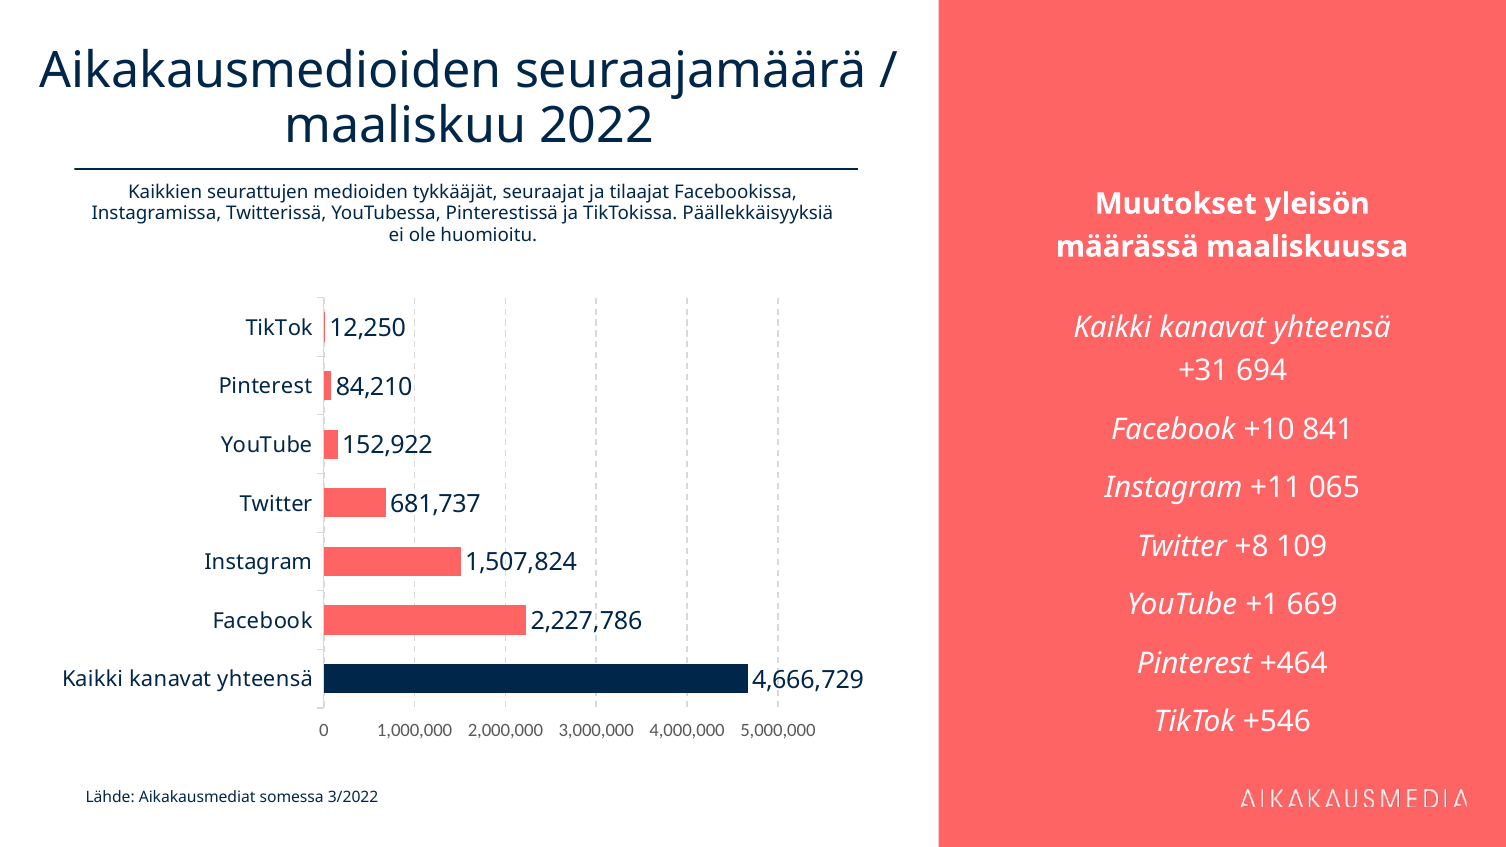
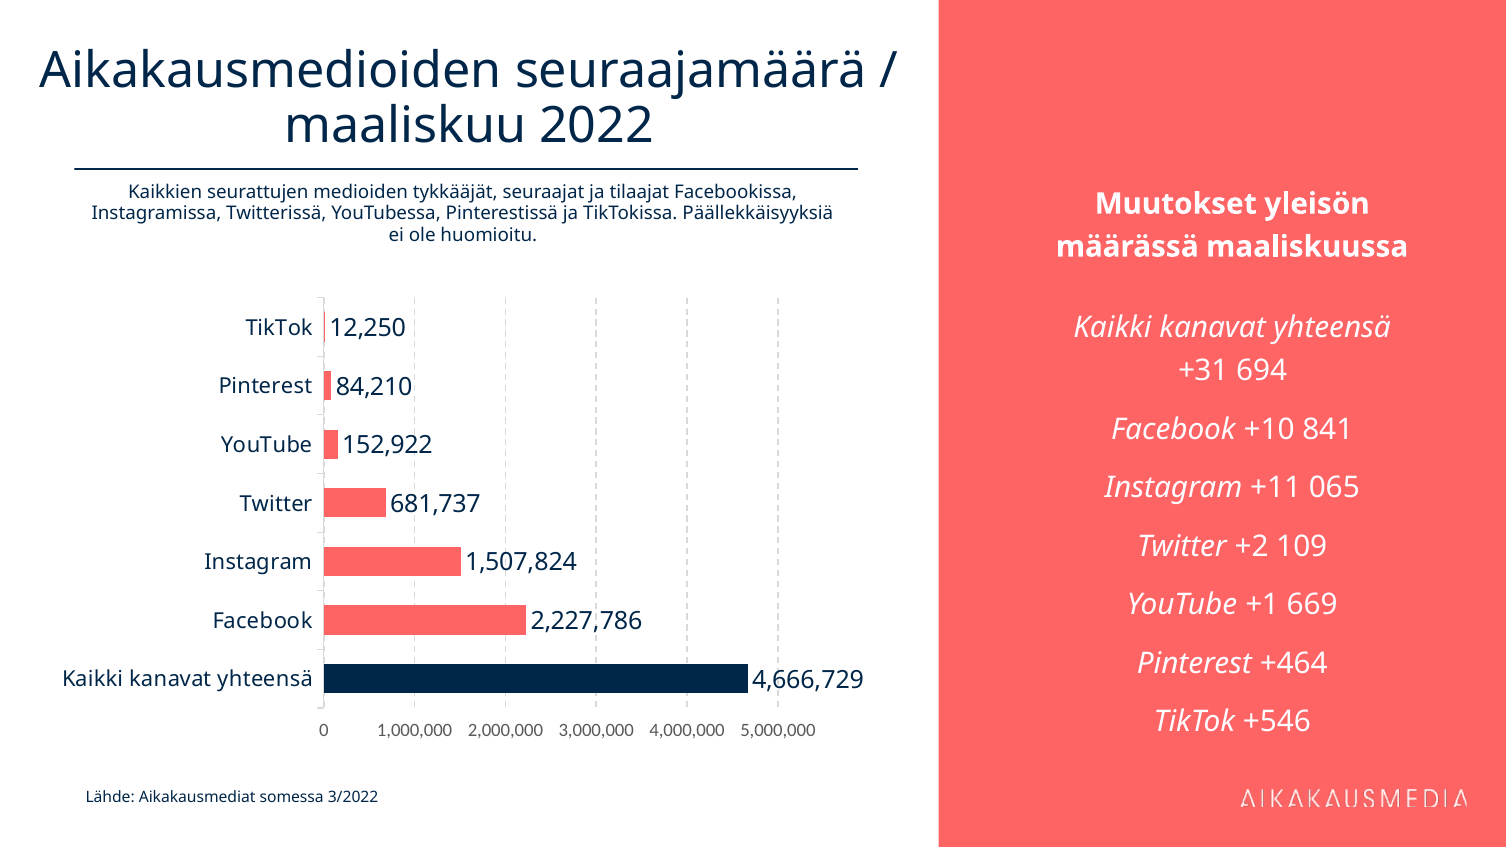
+8: +8 -> +2 (1252, 547)
